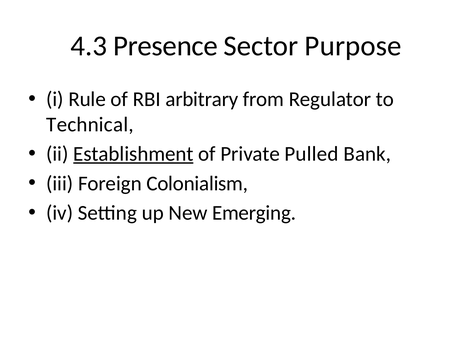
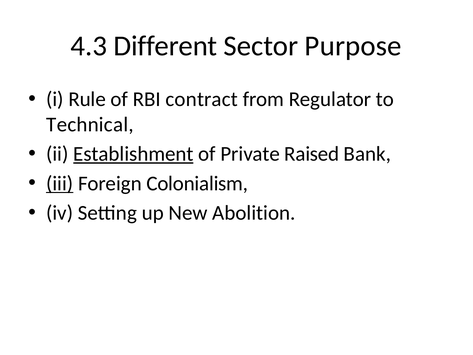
Presence: Presence -> Different (165, 46)
arbitrary: arbitrary -> contract (202, 99)
Pulled: Pulled -> Raised (312, 154)
iii underline: none -> present (60, 183)
Emerging: Emerging -> Abolition (254, 213)
